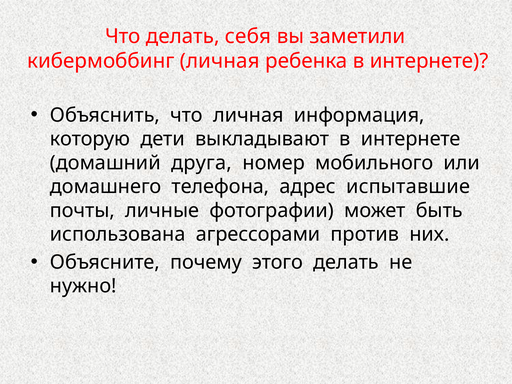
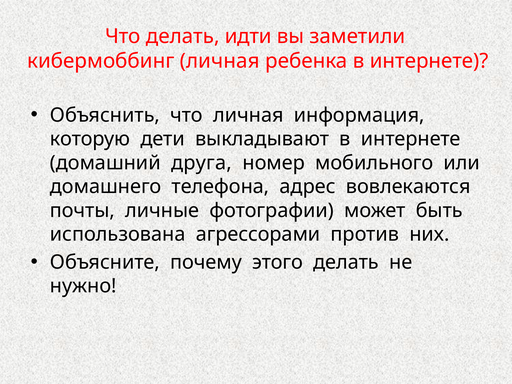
себя: себя -> идти (248, 36)
испытавшие: испытавшие -> вовлекаются (408, 187)
